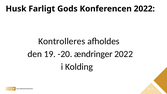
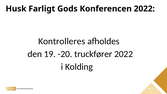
ændringer: ændringer -> truckfører (93, 54)
